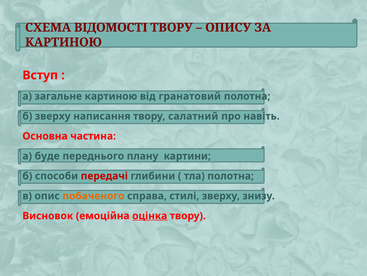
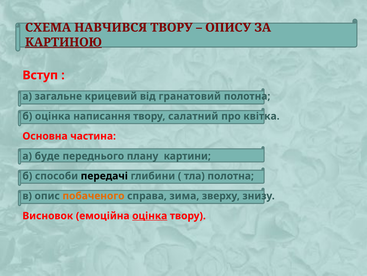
ВІДОМОСТІ: ВІДОМОСТІ -> НАВЧИВСЯ (111, 27)
КАРТИНОЮ underline: none -> present (63, 42)
загальне картиною: картиною -> крицевий (111, 96)
б зверху: зверху -> оцінка (53, 116)
навіть: навіть -> квітка (261, 116)
передачі colour: red -> black (104, 176)
стилі: стилі -> зима (184, 195)
